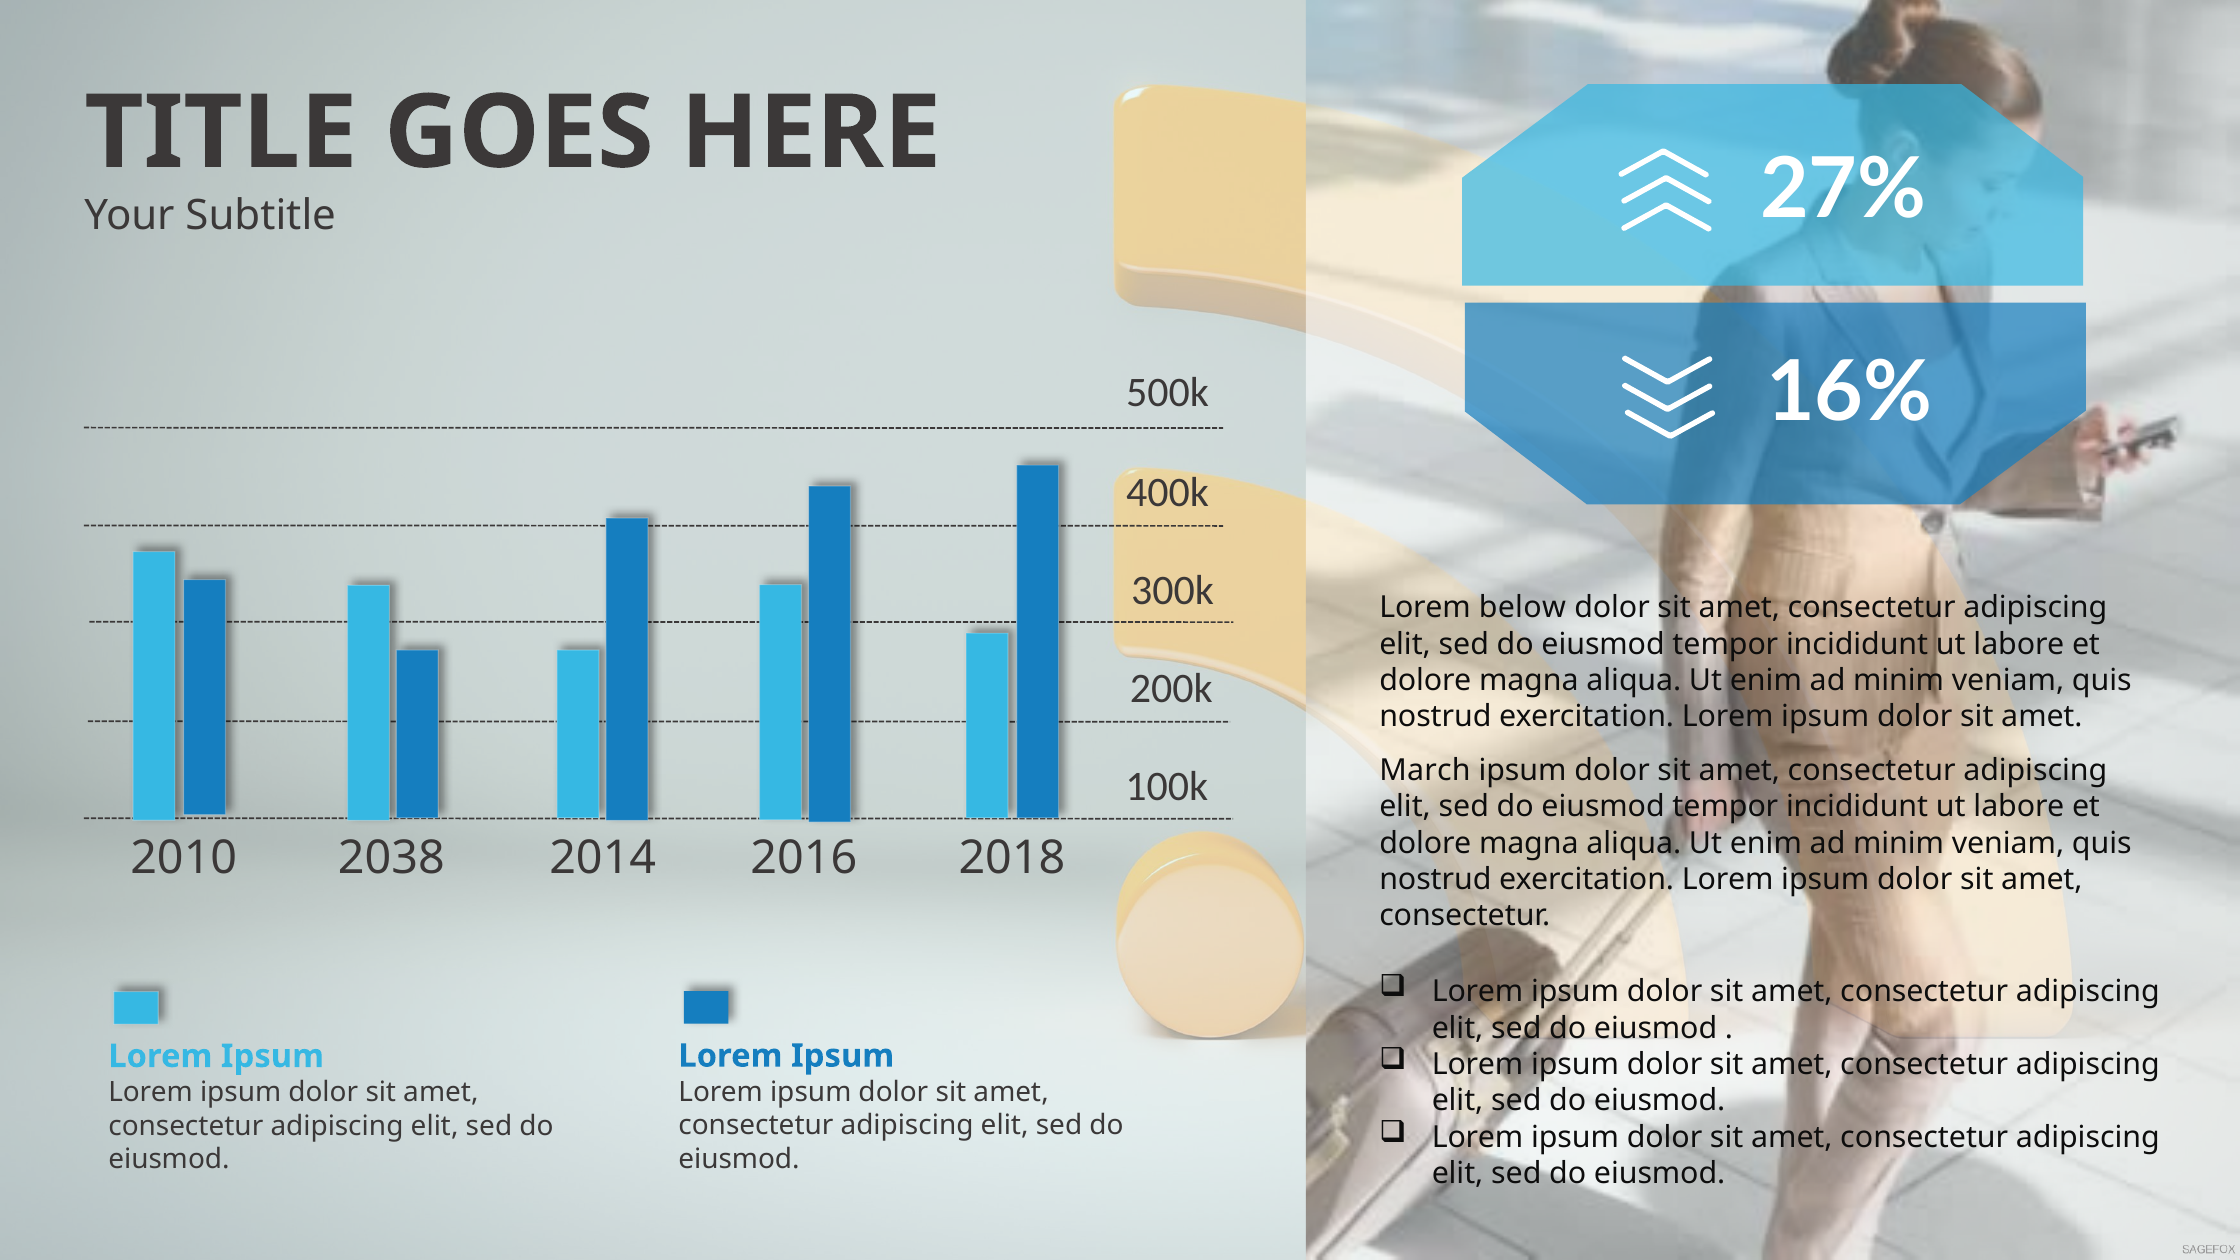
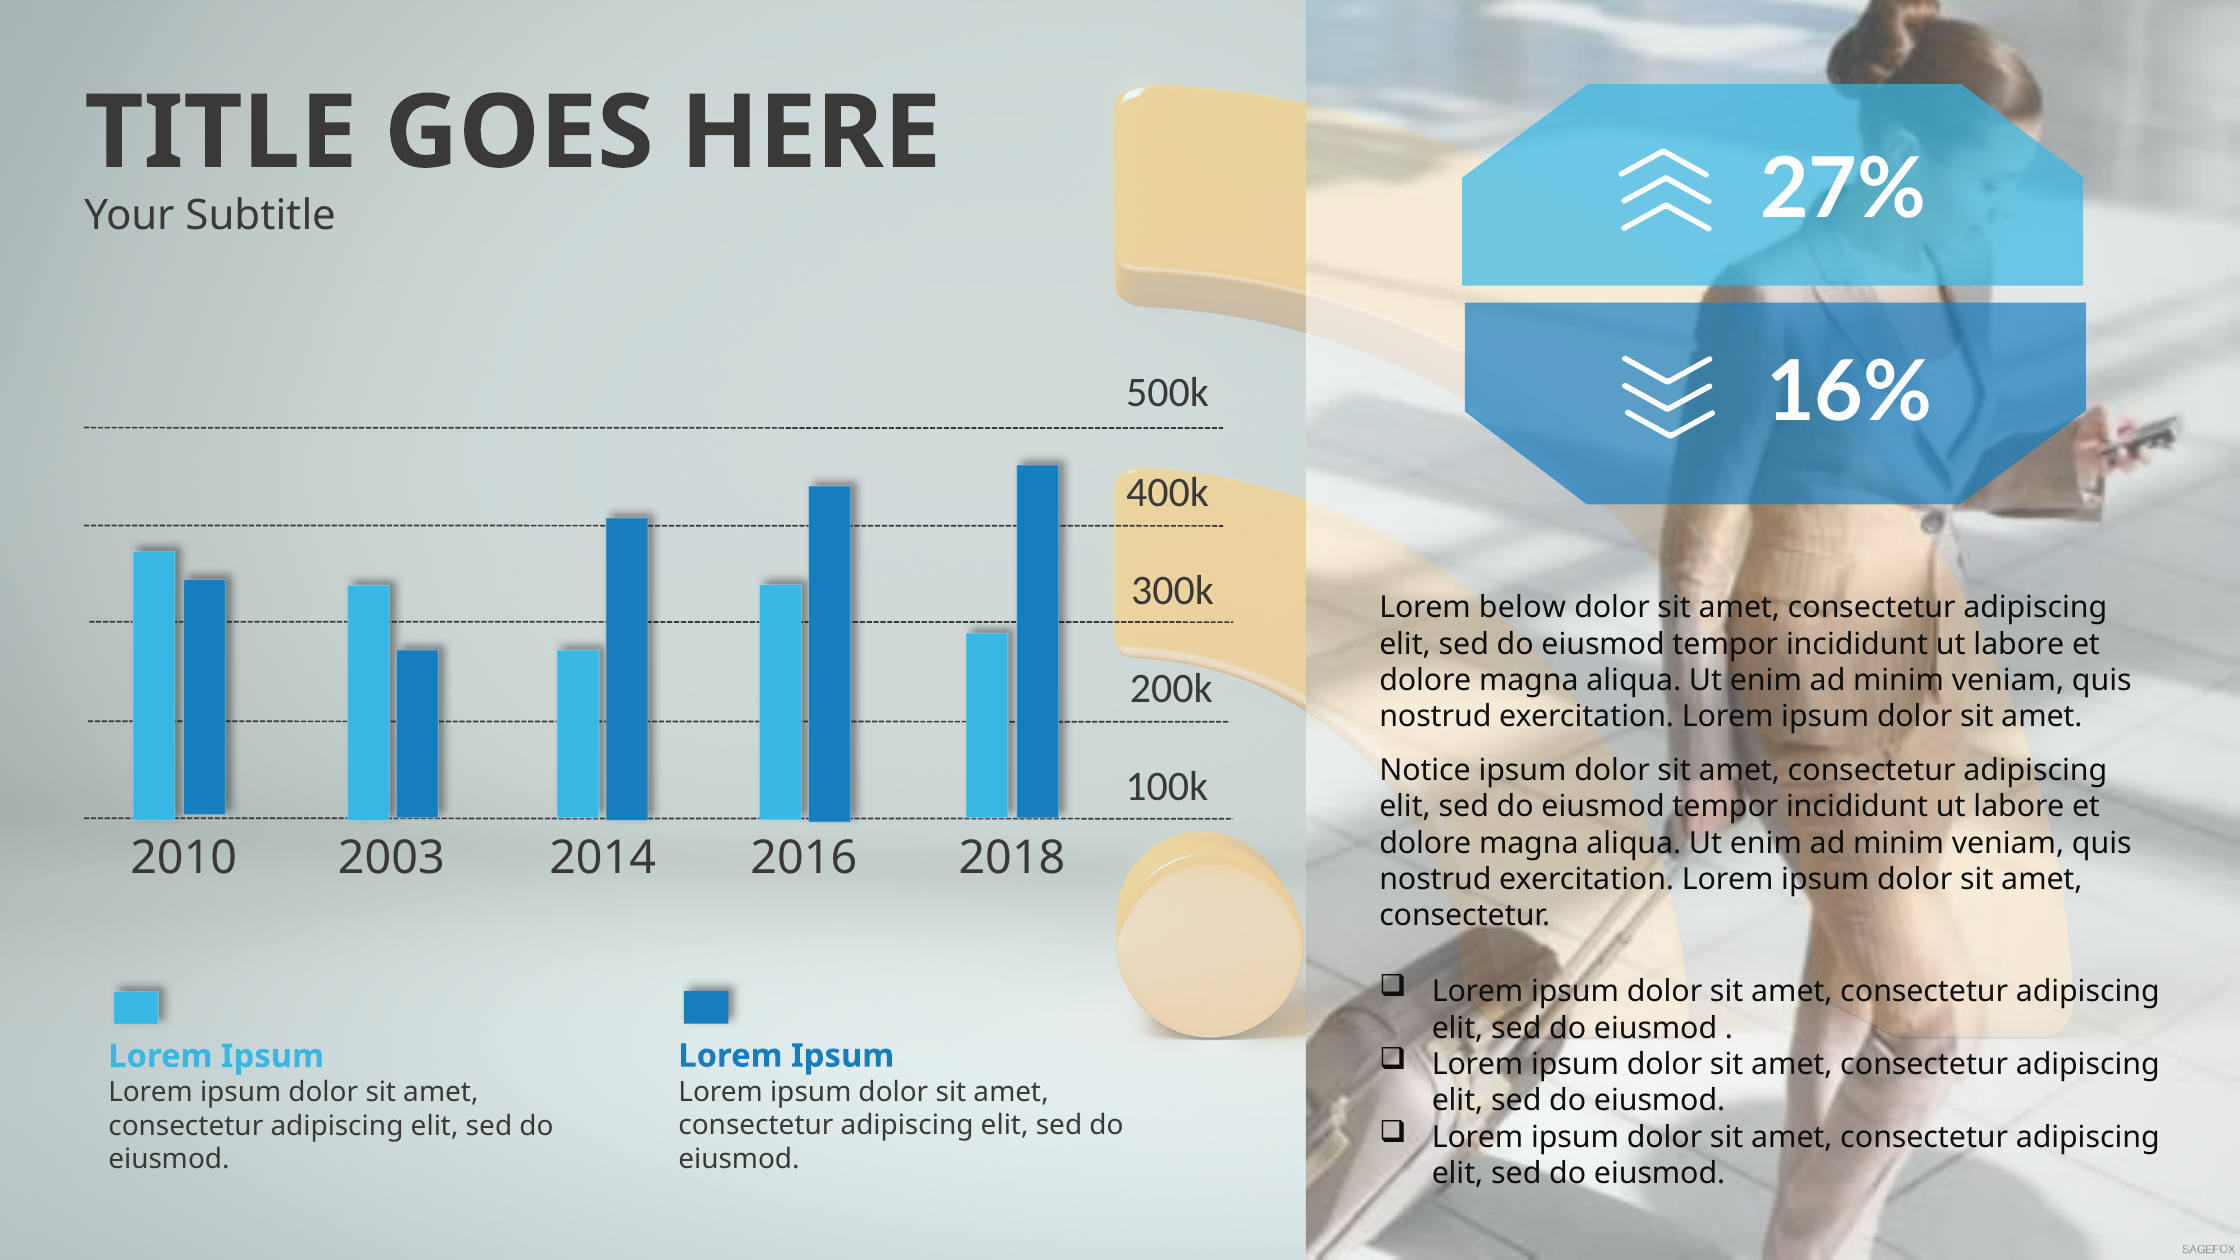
March: March -> Notice (1425, 770)
2038: 2038 -> 2003 (391, 859)
